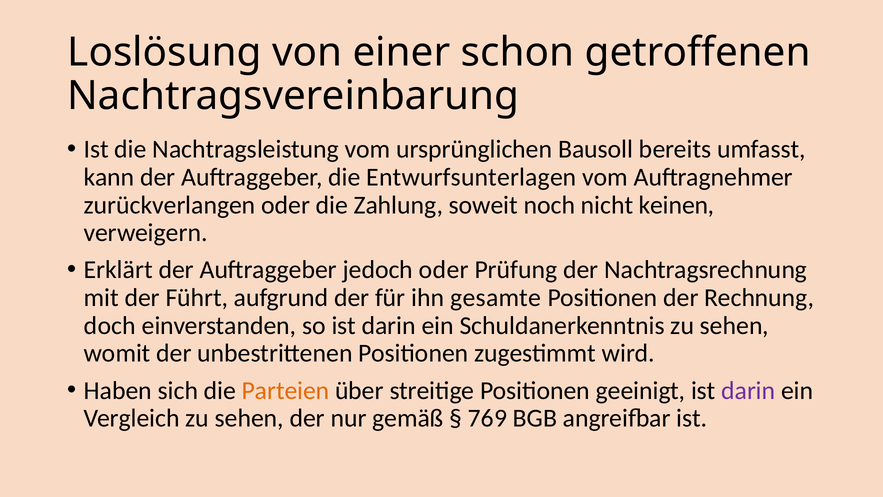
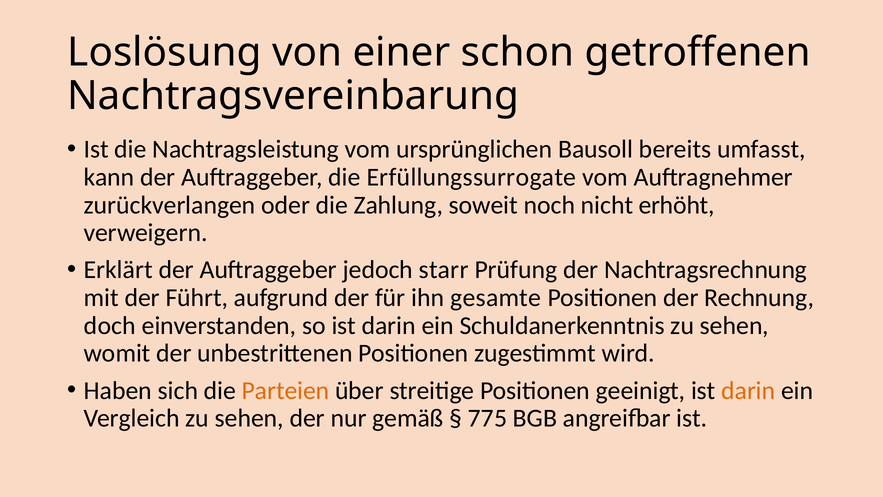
Entwurfsunterlagen: Entwurfsunterlagen -> Erfüllungssurrogate (471, 177)
keinen: keinen -> erhöht (677, 205)
jedoch oder: oder -> starr (444, 270)
darin colour: purple -> orange (748, 390)
769: 769 -> 775 (488, 418)
